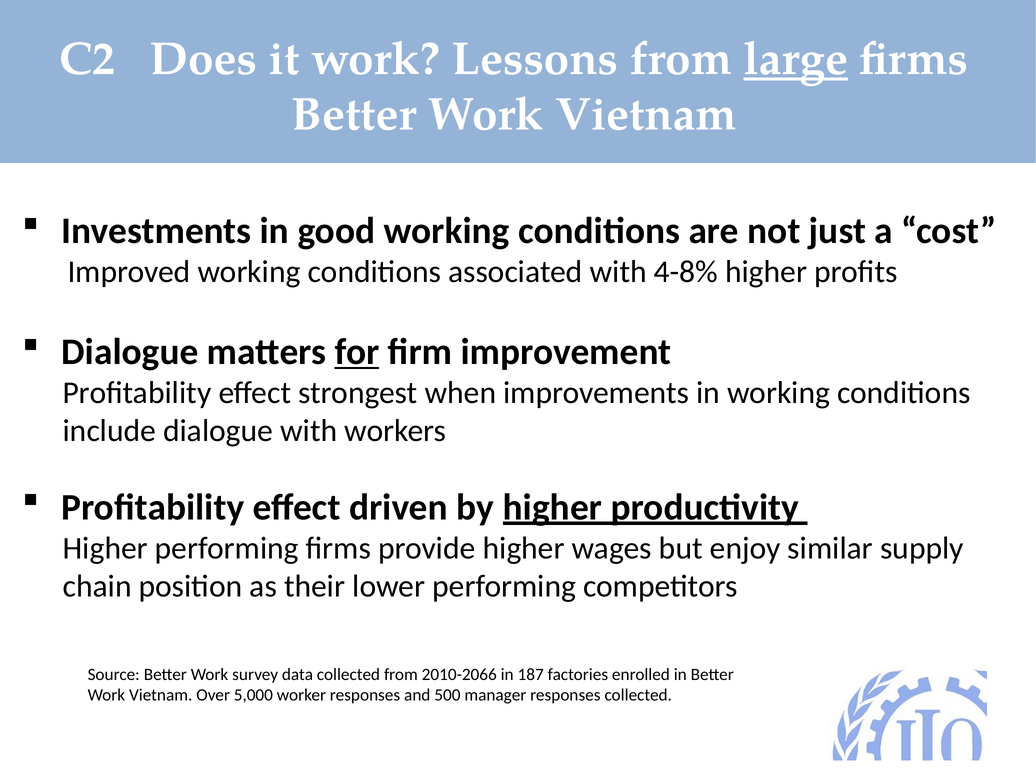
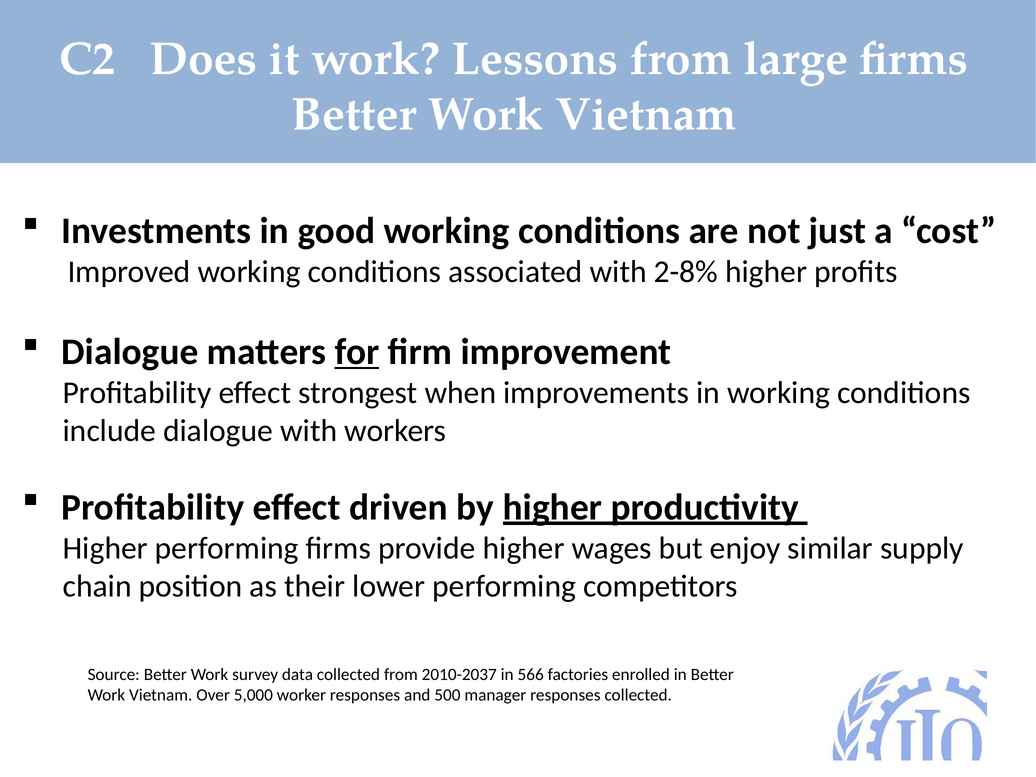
large underline: present -> none (796, 59)
4-8%: 4-8% -> 2-8% (686, 272)
2010-2066: 2010-2066 -> 2010-2037 (459, 674)
187: 187 -> 566 (531, 674)
